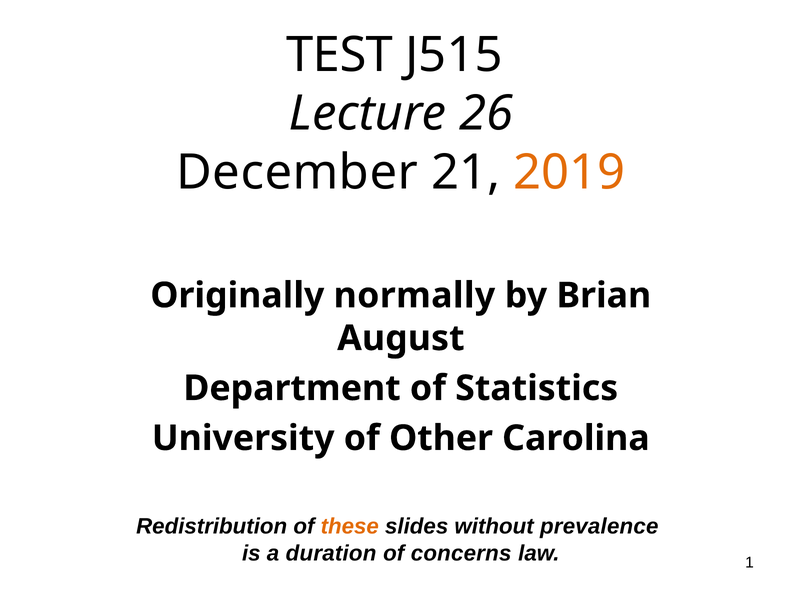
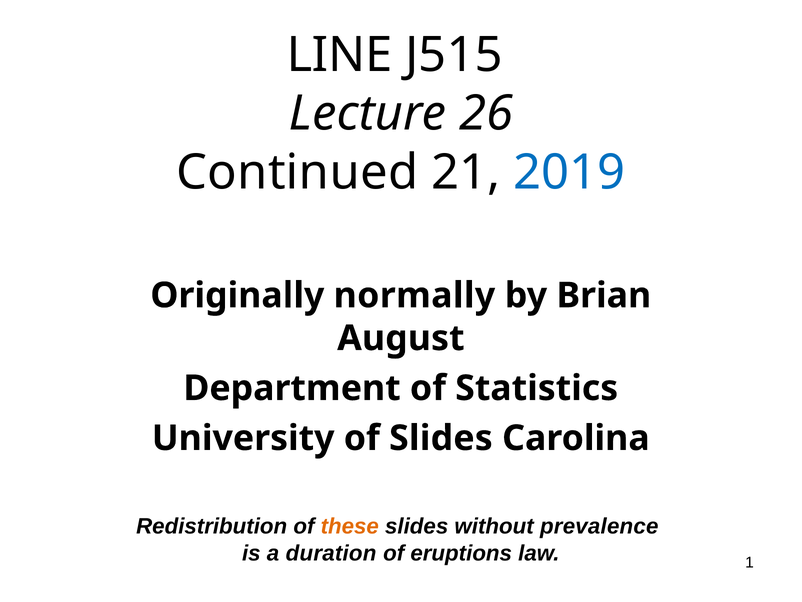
TEST: TEST -> LINE (340, 55)
December: December -> Continued (297, 172)
2019 colour: orange -> blue (569, 172)
of Other: Other -> Slides (441, 438)
concerns: concerns -> eruptions (461, 553)
